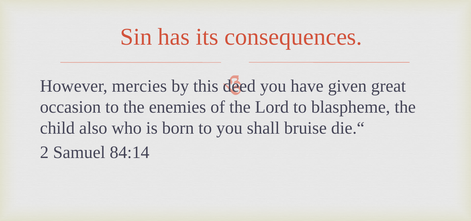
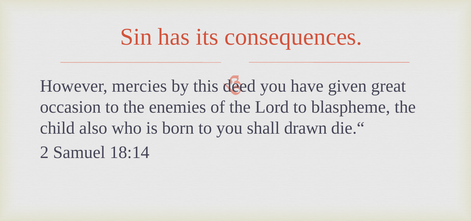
bruise: bruise -> drawn (306, 128)
84:14: 84:14 -> 18:14 (130, 152)
